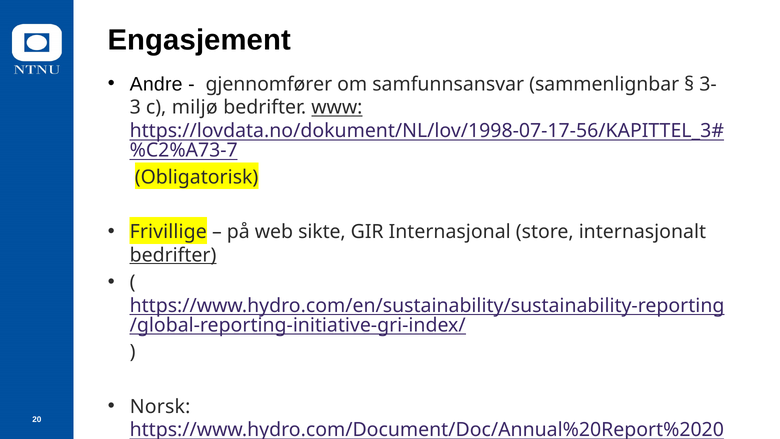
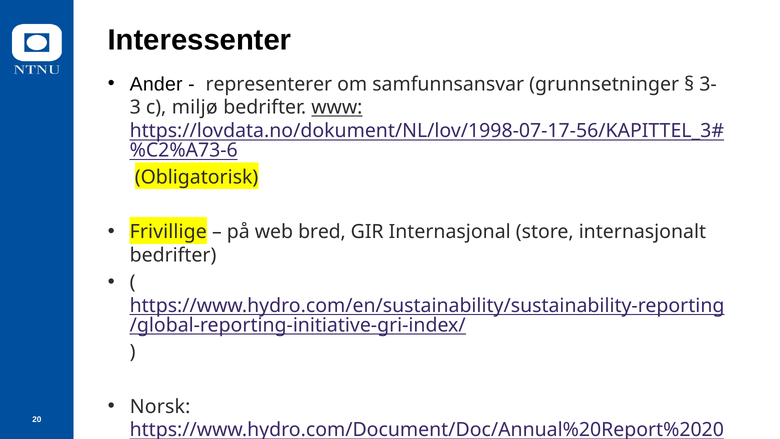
Engasjement: Engasjement -> Interessenter (199, 40)
Andre: Andre -> Ander (156, 84)
gjennomfører: gjennomfører -> representerer (269, 84)
sammenlignbar: sammenlignbar -> grunnsetninger (604, 84)
%C2%A73-7: %C2%A73-7 -> %C2%A73-6 (184, 150)
sikte: sikte -> bred (322, 232)
bedrifter underline: present -> none (173, 255)
